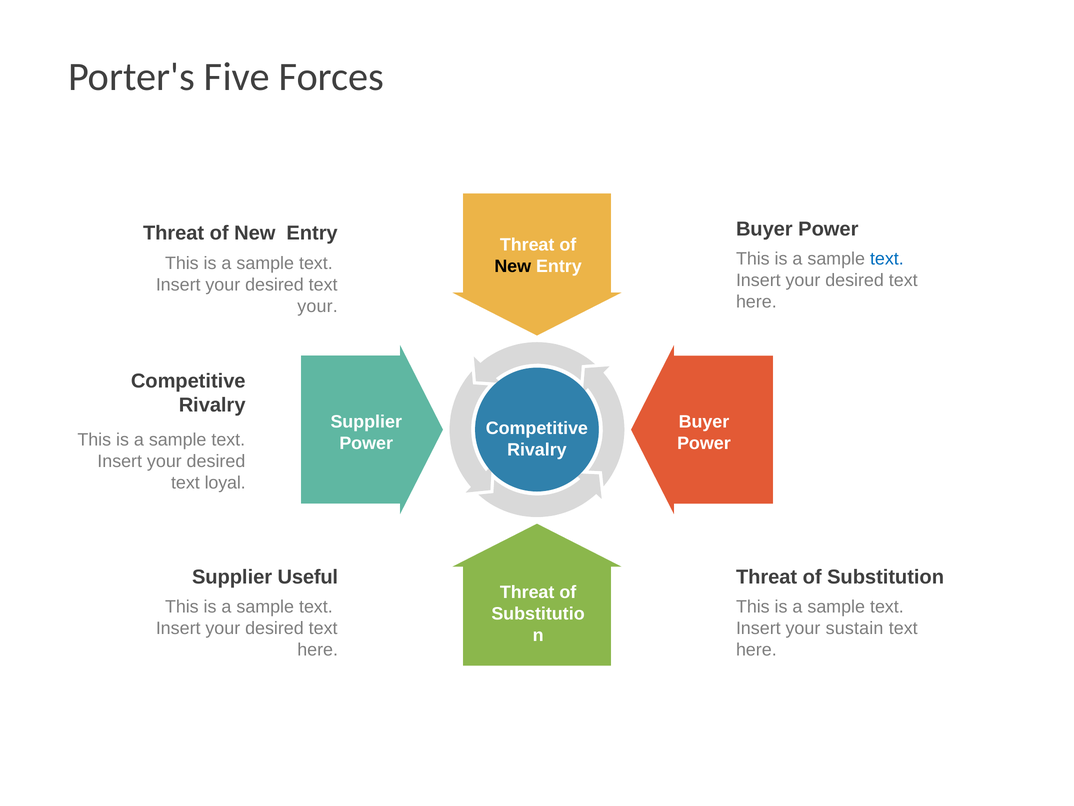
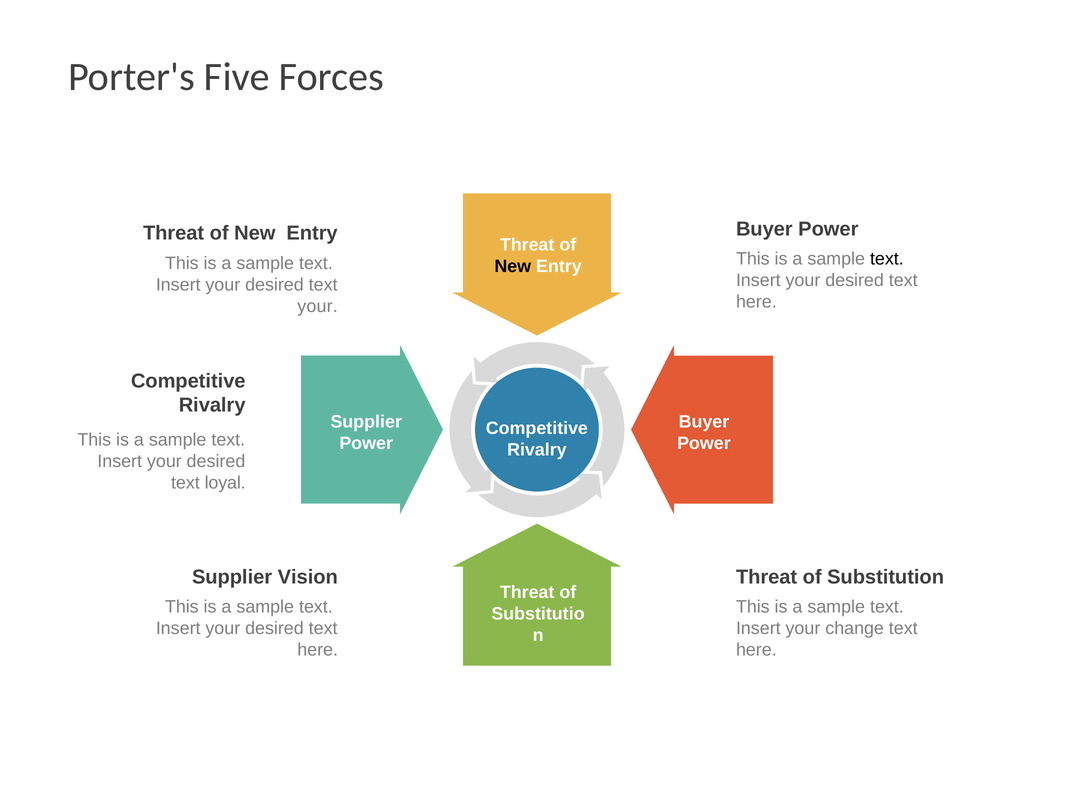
text colour: blue -> black (887, 259)
Useful: Useful -> Vision (308, 577)
sustain: sustain -> change (855, 628)
